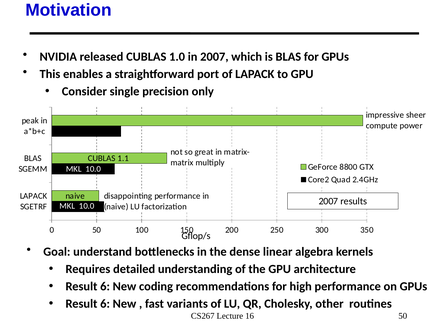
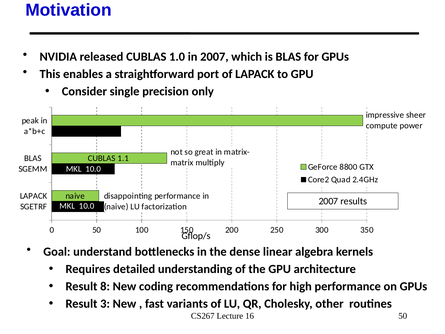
6: 6 -> 8 (105, 286)
6: 6 -> 3 (105, 303)
